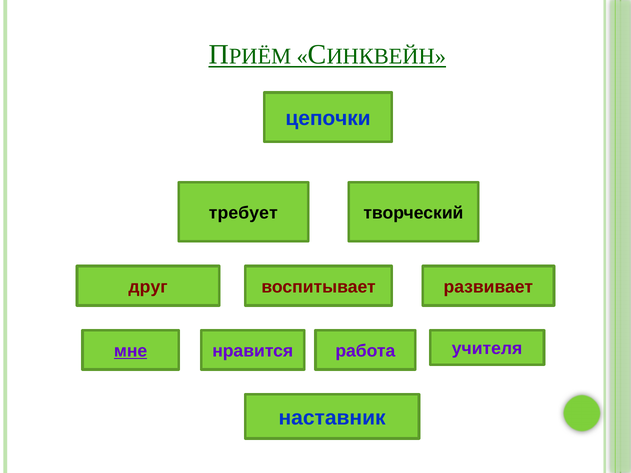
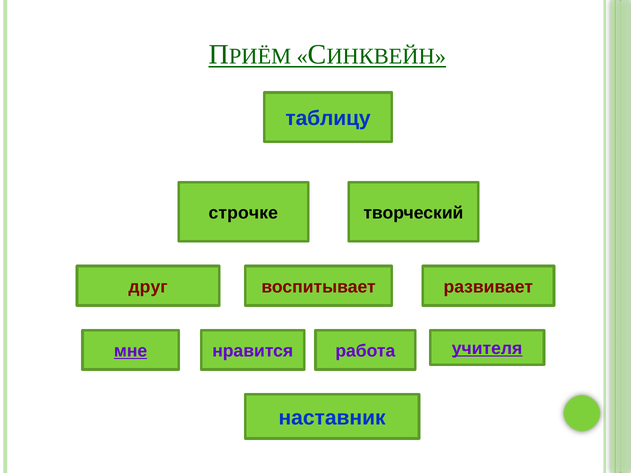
цепочки: цепочки -> таблицу (328, 119)
требует: требует -> строчке (243, 213)
учителя underline: none -> present (487, 349)
